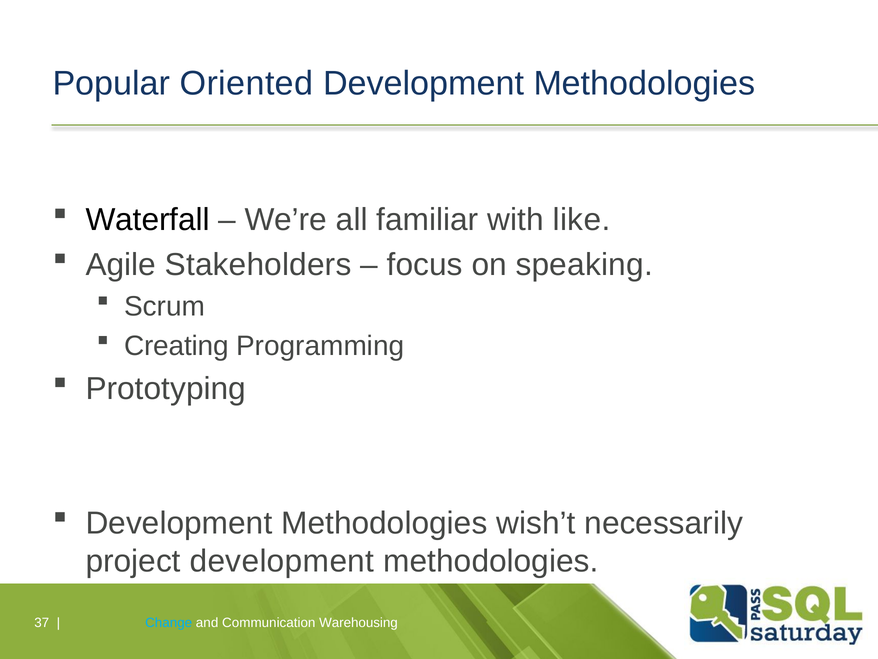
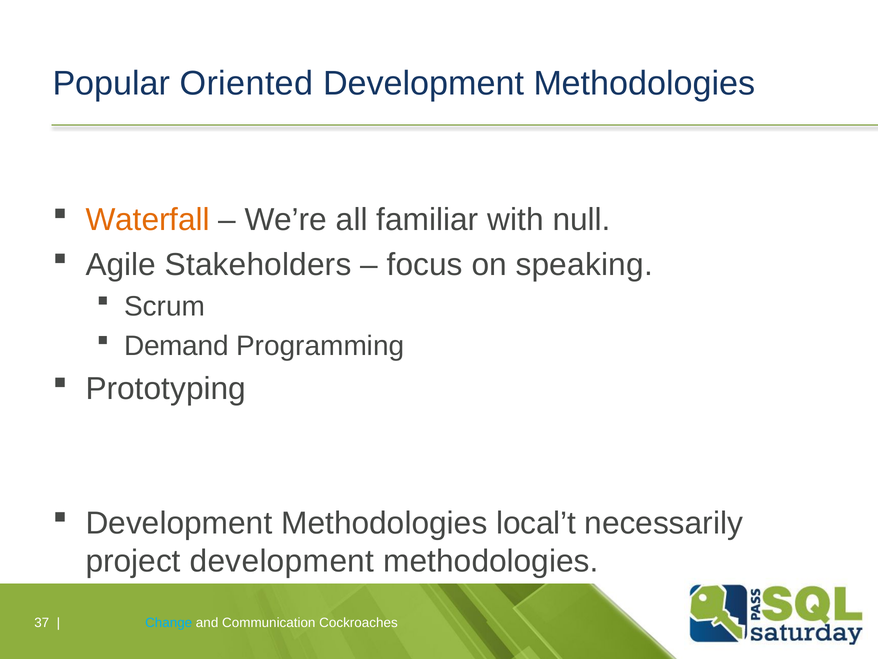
Waterfall colour: black -> orange (148, 220)
like: like -> null (582, 220)
Creating: Creating -> Demand (176, 346)
wish’t: wish’t -> local’t (536, 523)
Warehousing: Warehousing -> Cockroaches (358, 622)
